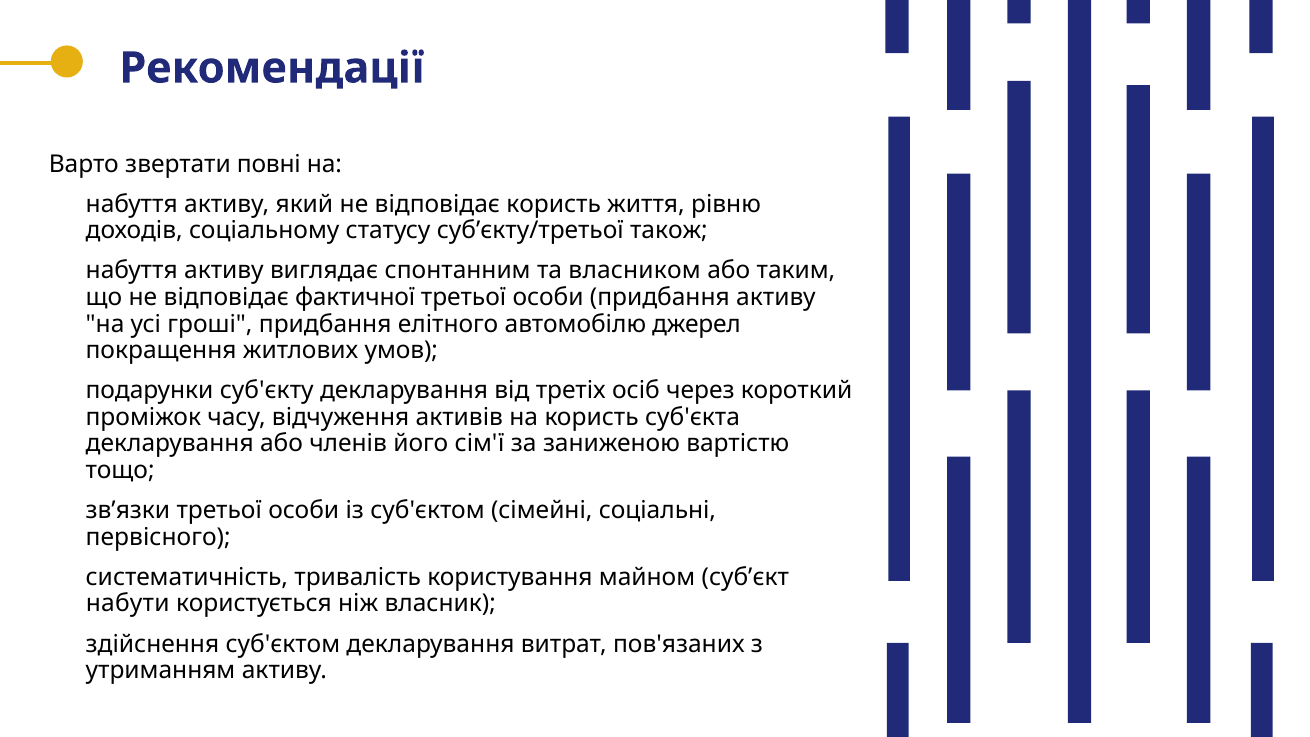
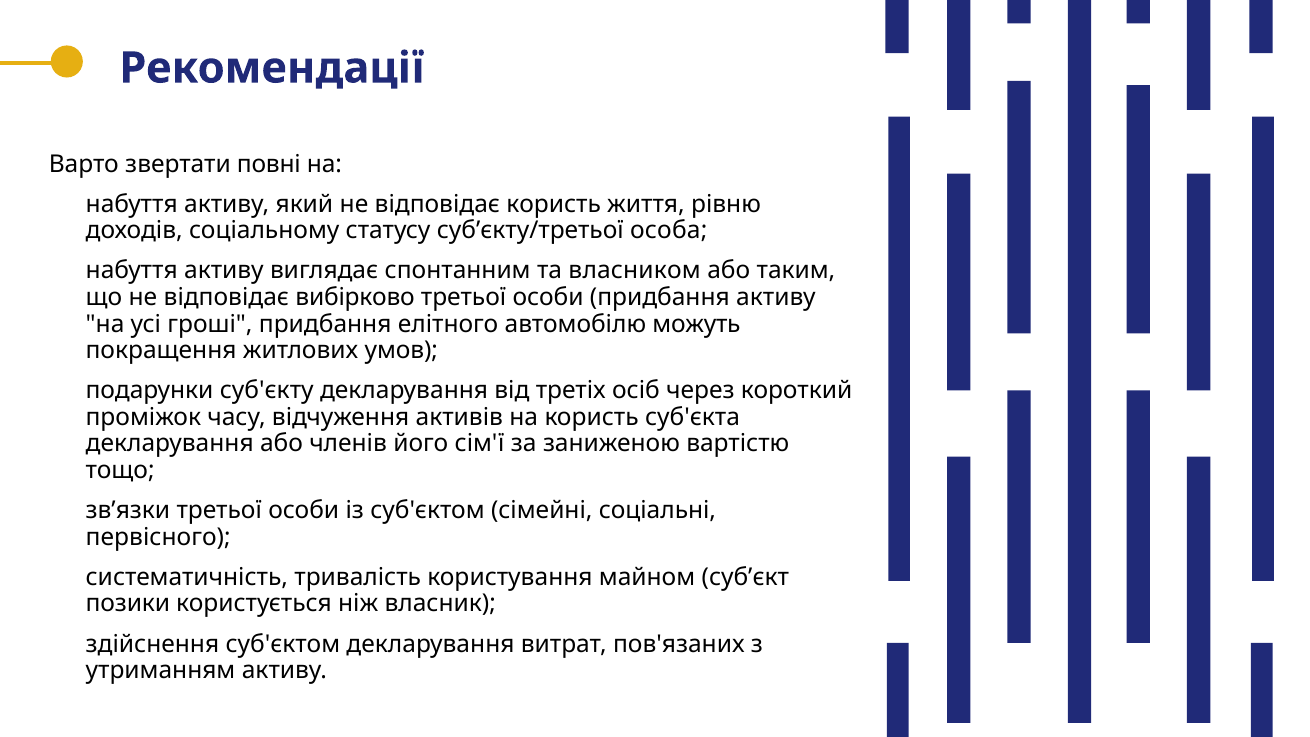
також: також -> особа (669, 231)
фактичної: фактичної -> вибірково (355, 297)
джерел: джерел -> можуть (696, 324)
набути: набути -> позики (128, 604)
